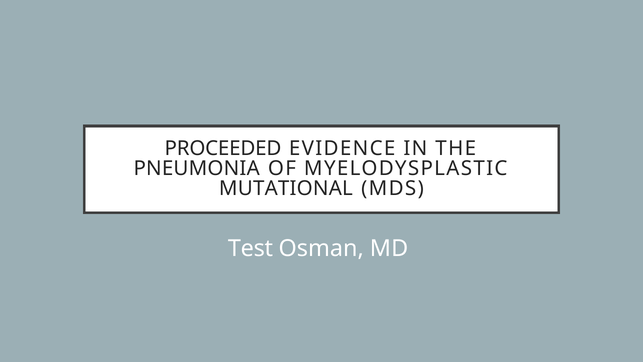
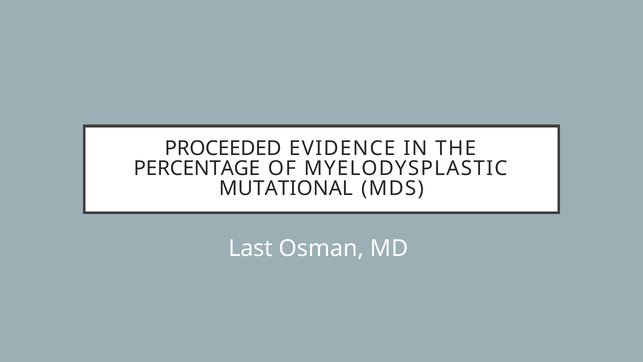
PNEUMONIA: PNEUMONIA -> PERCENTAGE (197, 169)
Test: Test -> Last (250, 249)
